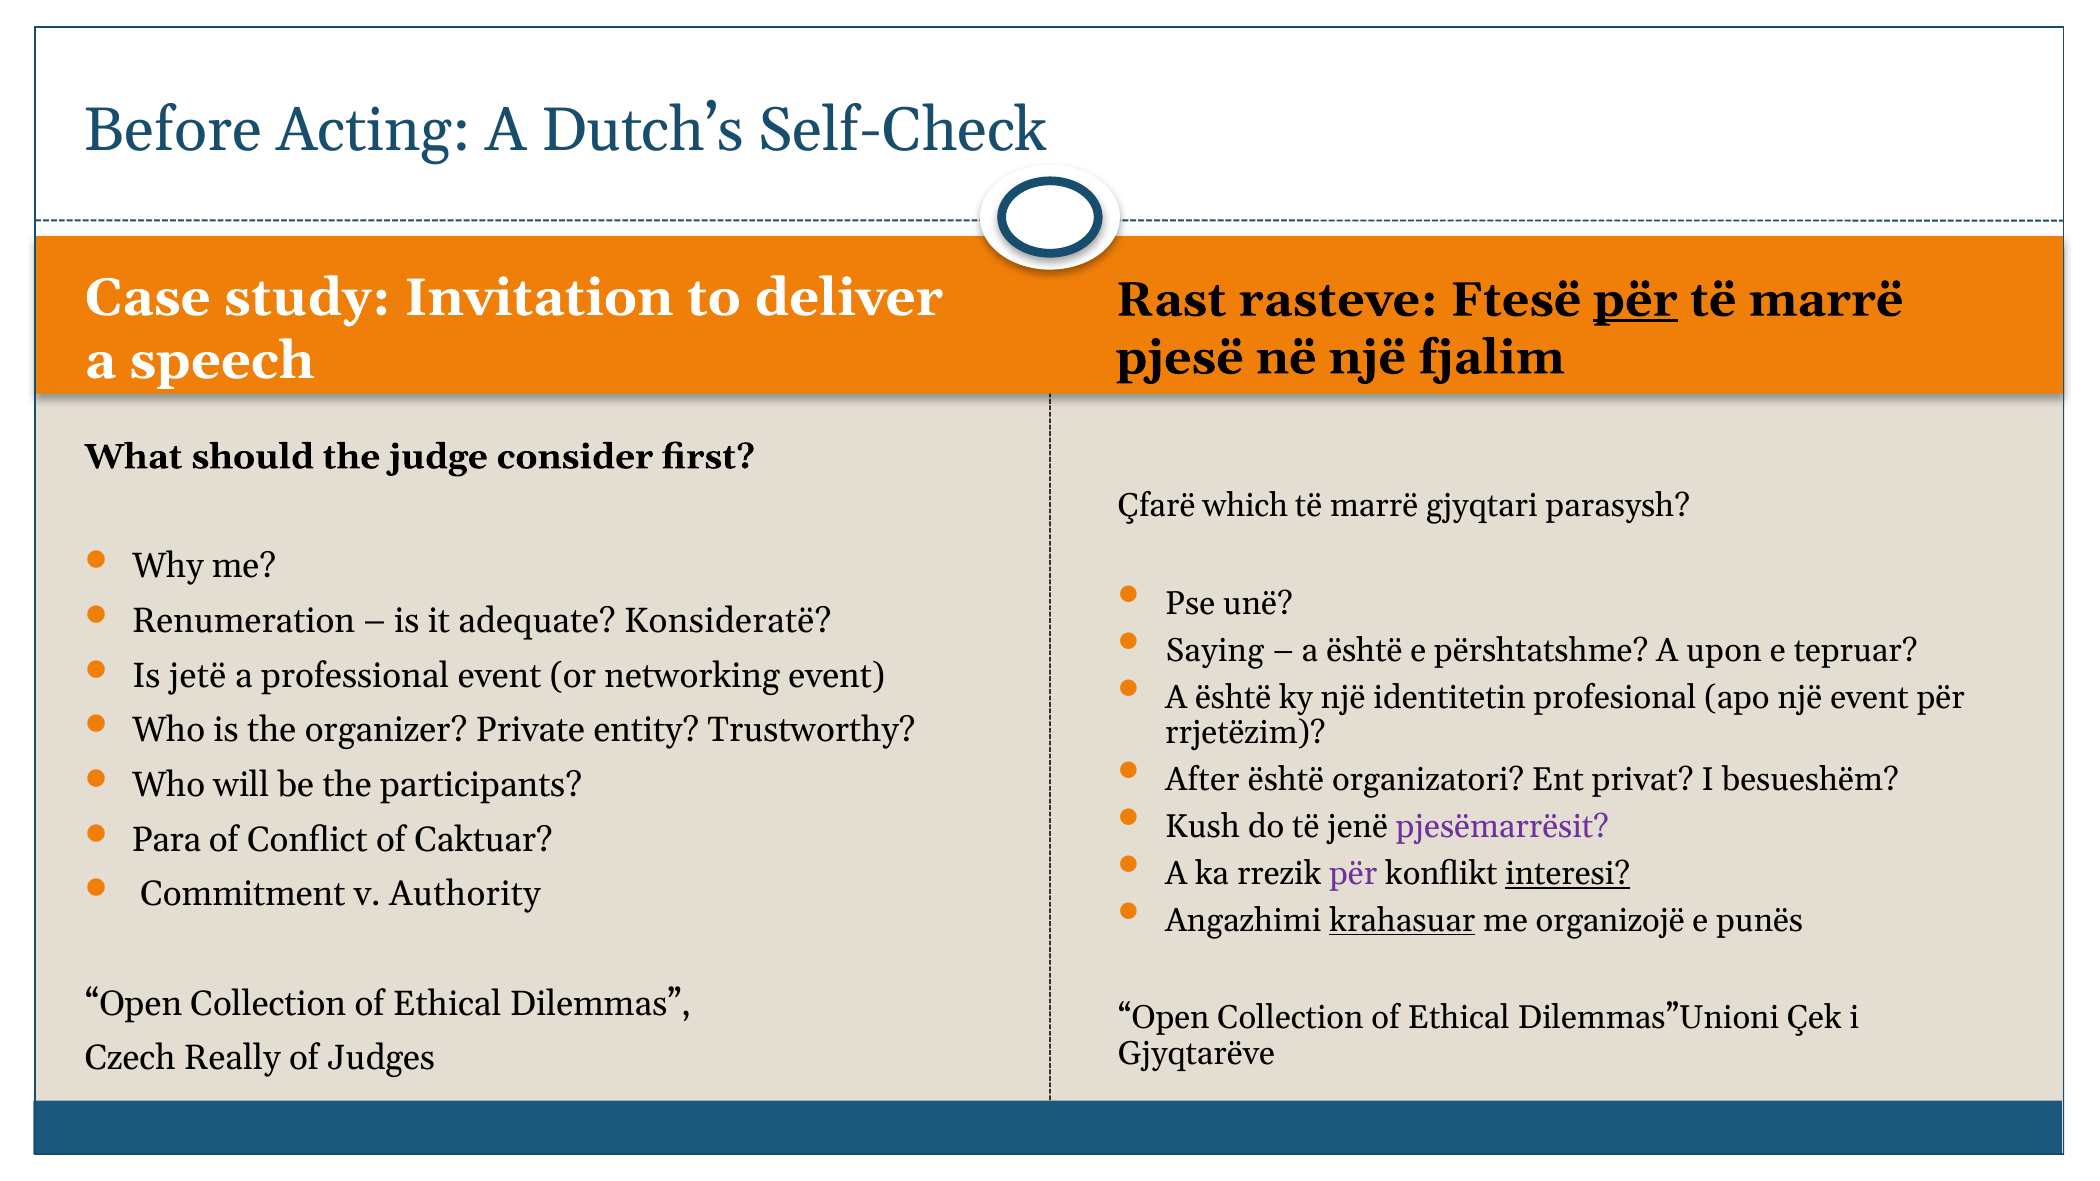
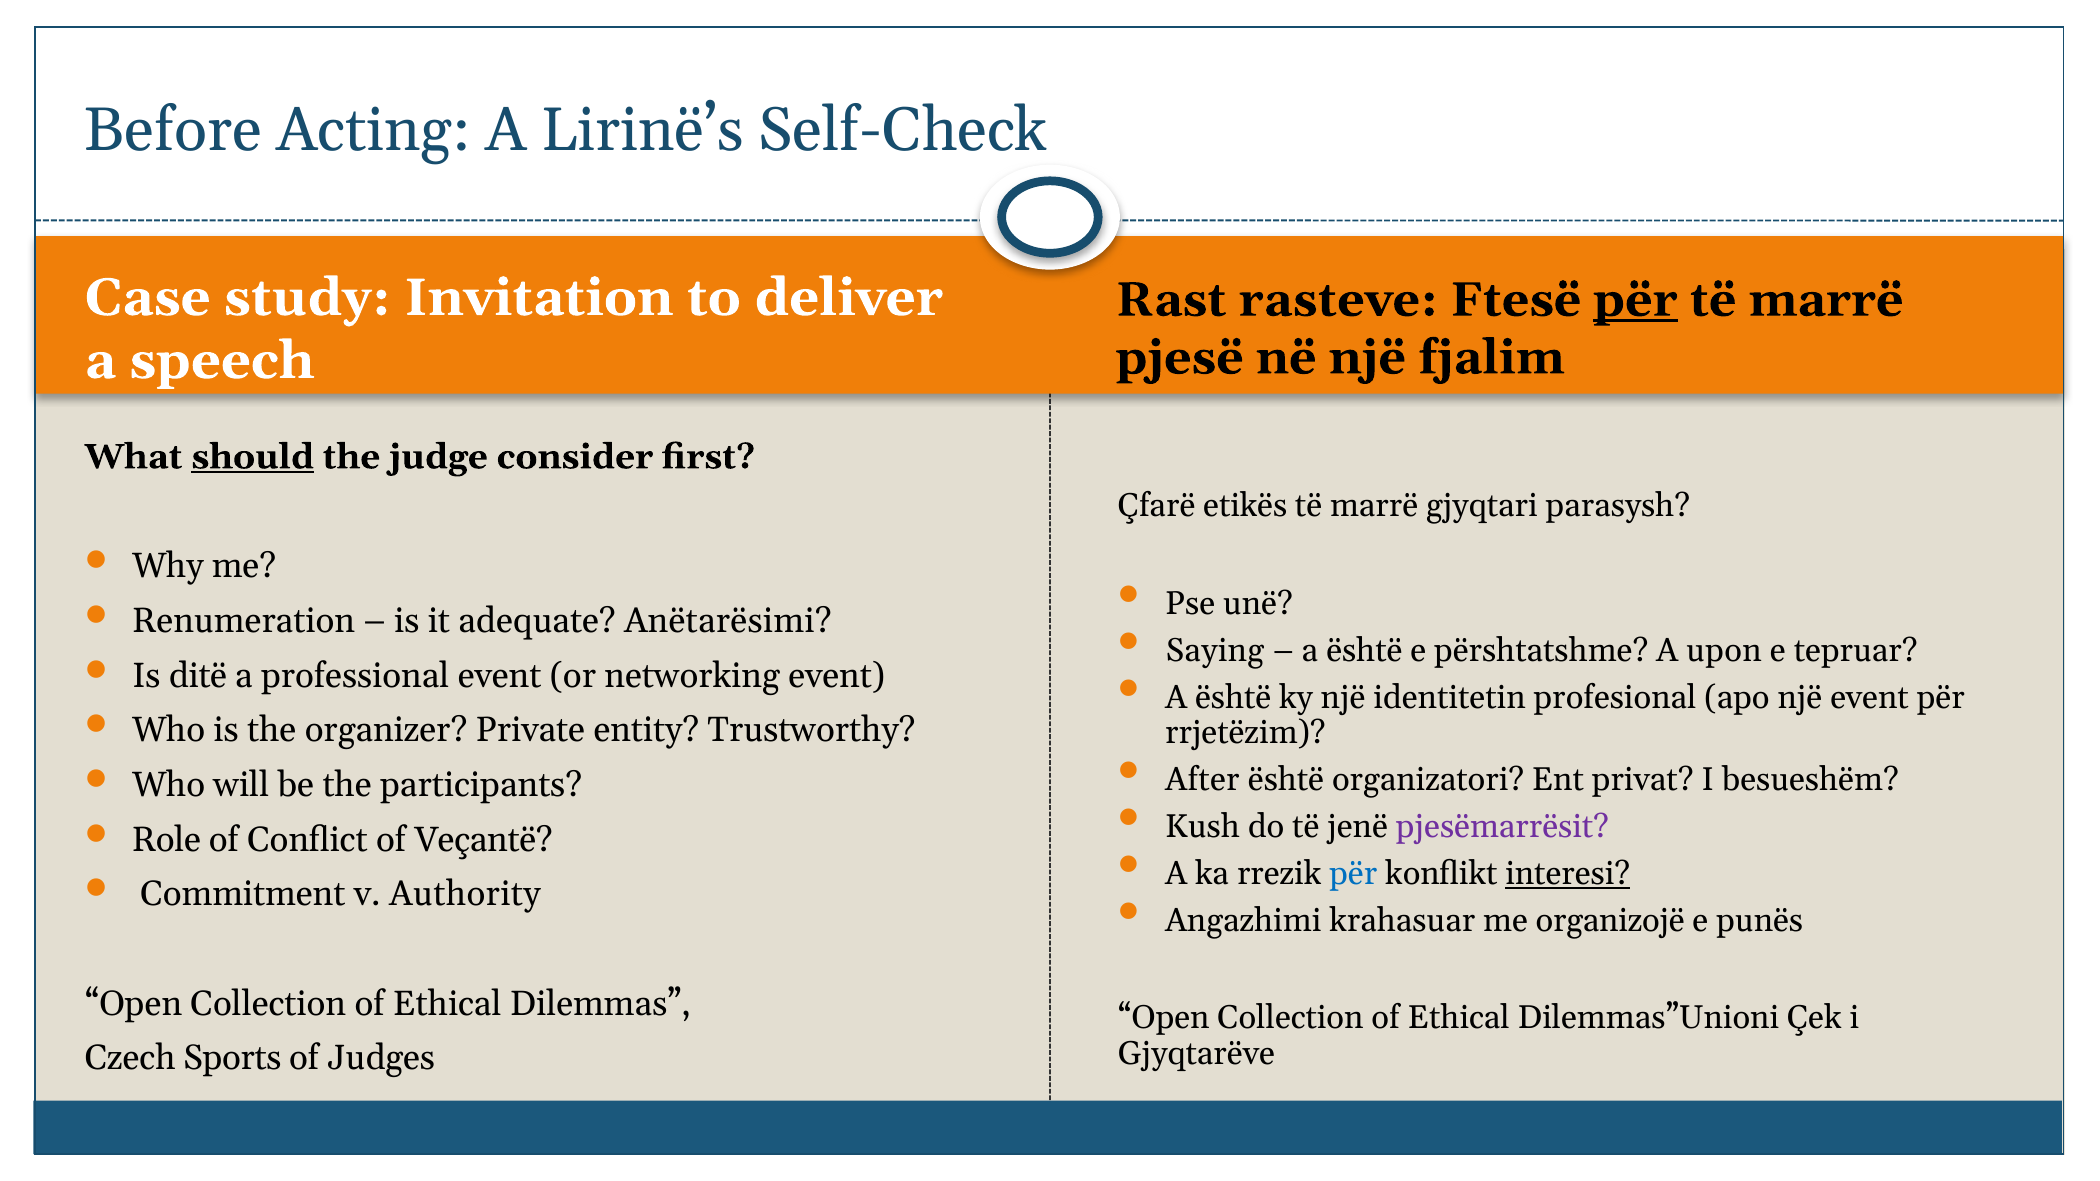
Dutch’s: Dutch’s -> Lirinë’s (643, 130)
should underline: none -> present (253, 457)
which: which -> etikës (1245, 506)
Konsideratë: Konsideratë -> Anëtarësimi (728, 621)
jetë: jetë -> ditë (198, 676)
Para: Para -> Role (166, 840)
Caktuar: Caktuar -> Veçantë (484, 840)
për colour: purple -> blue (1353, 874)
krahasuar underline: present -> none (1402, 921)
Really: Really -> Sports (232, 1058)
